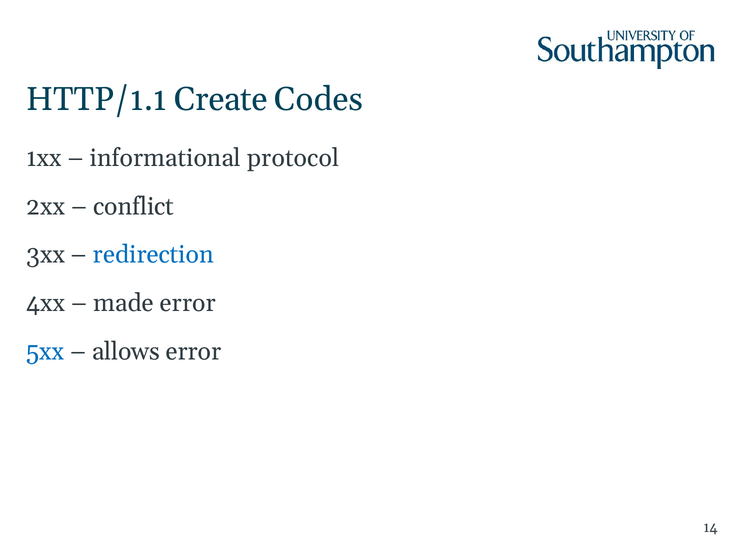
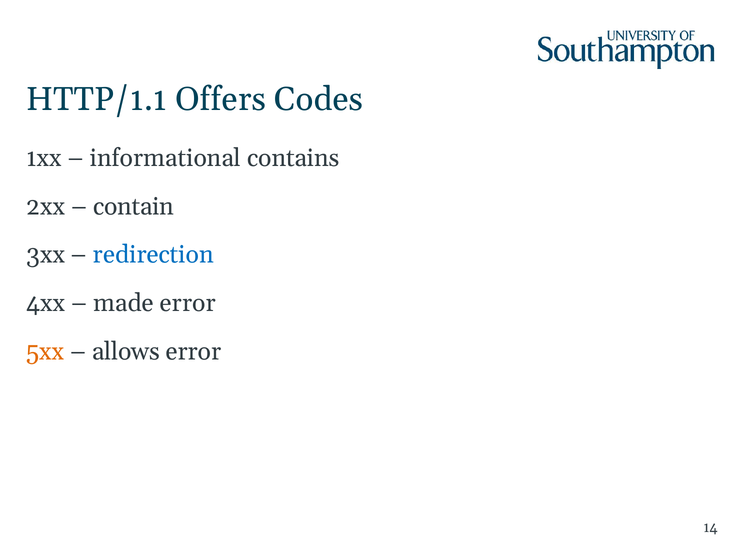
Create: Create -> Offers (221, 99)
protocol: protocol -> contains (293, 158)
conflict: conflict -> contain (134, 206)
5xx colour: blue -> orange (45, 351)
